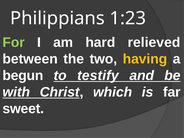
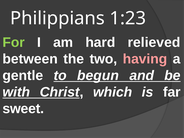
having colour: yellow -> pink (145, 59)
begun: begun -> gentle (23, 75)
testify: testify -> begun (98, 75)
